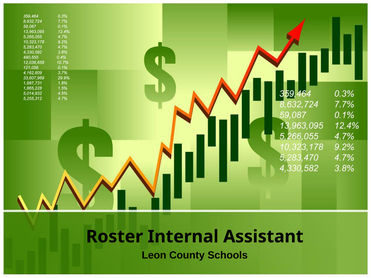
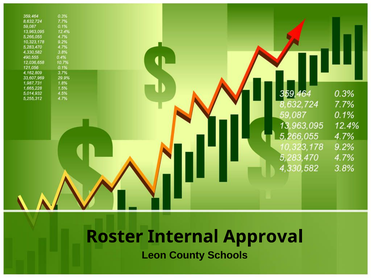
Assistant: Assistant -> Approval (263, 237)
